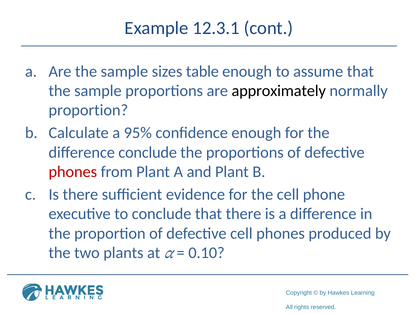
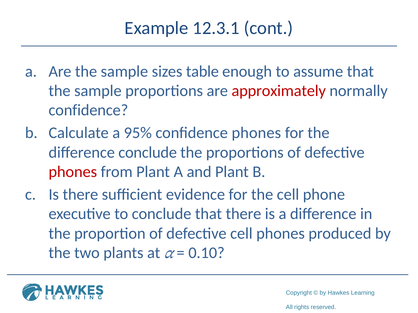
approximately colour: black -> red (279, 91)
proportion: proportion -> confidence (88, 110)
confidence enough: enough -> phones (256, 133)
